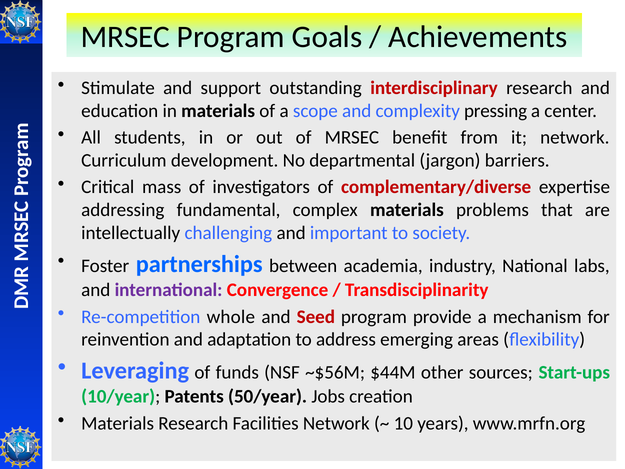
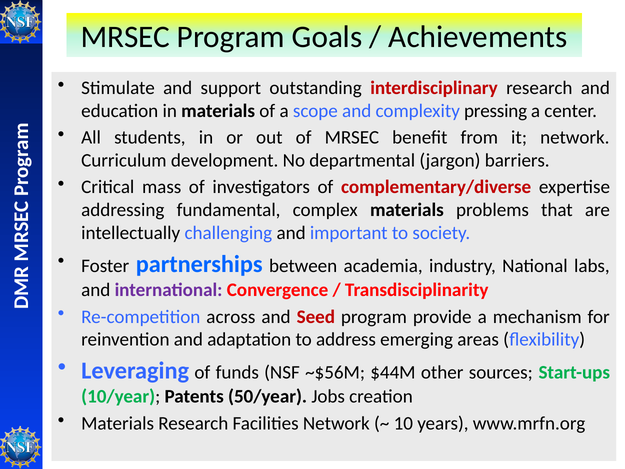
whole: whole -> across (231, 317)
